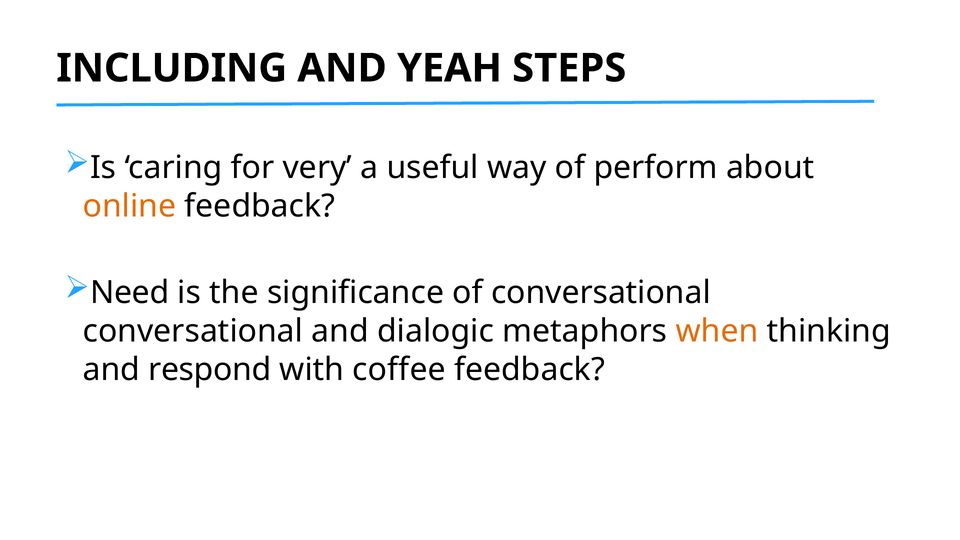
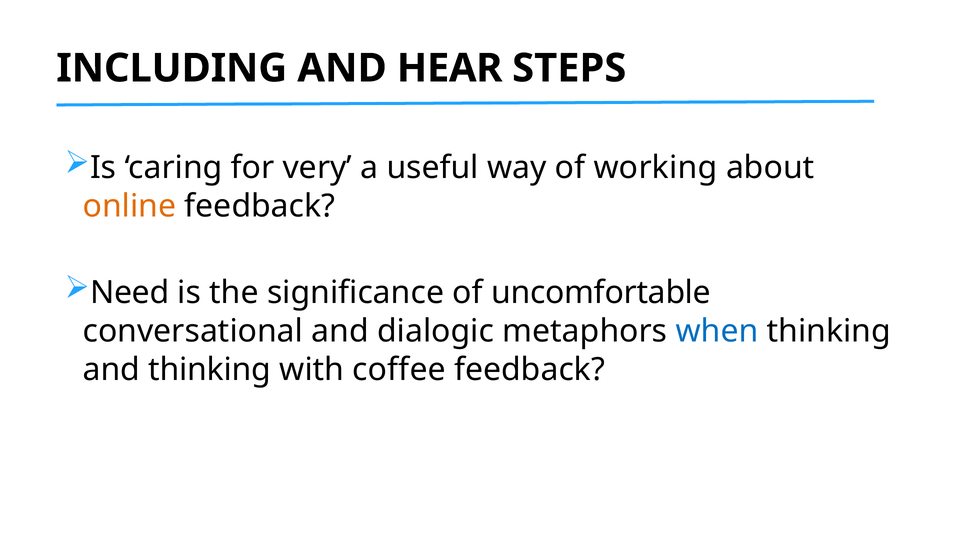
YEAH: YEAH -> HEAR (450, 68)
perform: perform -> working (655, 168)
of conversational: conversational -> uncomfortable (601, 293)
when colour: orange -> blue (717, 331)
and respond: respond -> thinking (210, 369)
